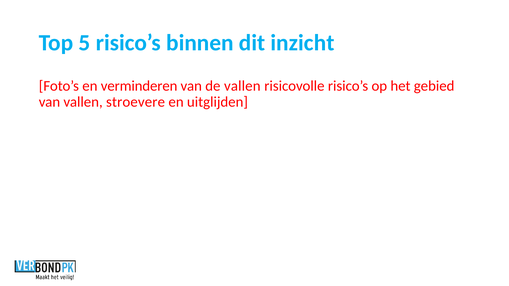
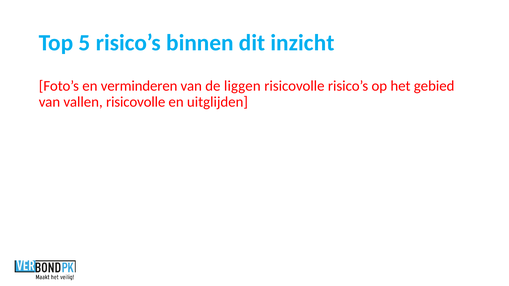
de vallen: vallen -> liggen (242, 86)
vallen stroevere: stroevere -> risicovolle (136, 102)
